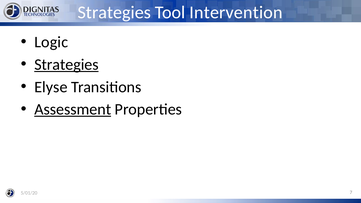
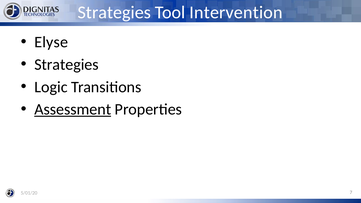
Logic: Logic -> Elyse (51, 42)
Strategies underline: present -> none (66, 65)
Elyse: Elyse -> Logic (51, 87)
